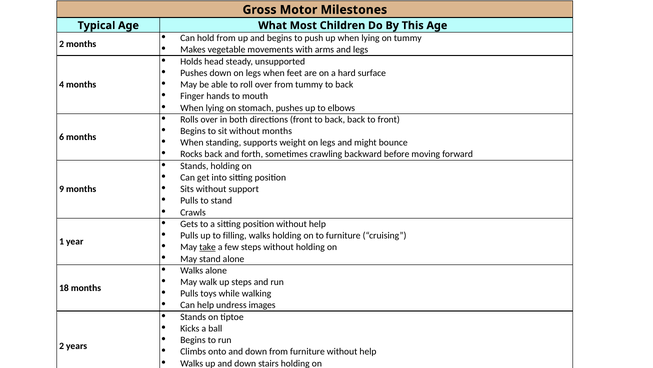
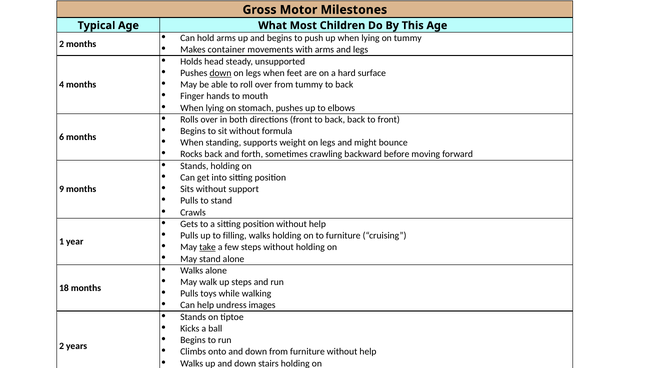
hold from: from -> arms (226, 38)
vegetable: vegetable -> container (226, 50)
down underline: none -> present (220, 73)
without months: months -> formula (277, 131)
